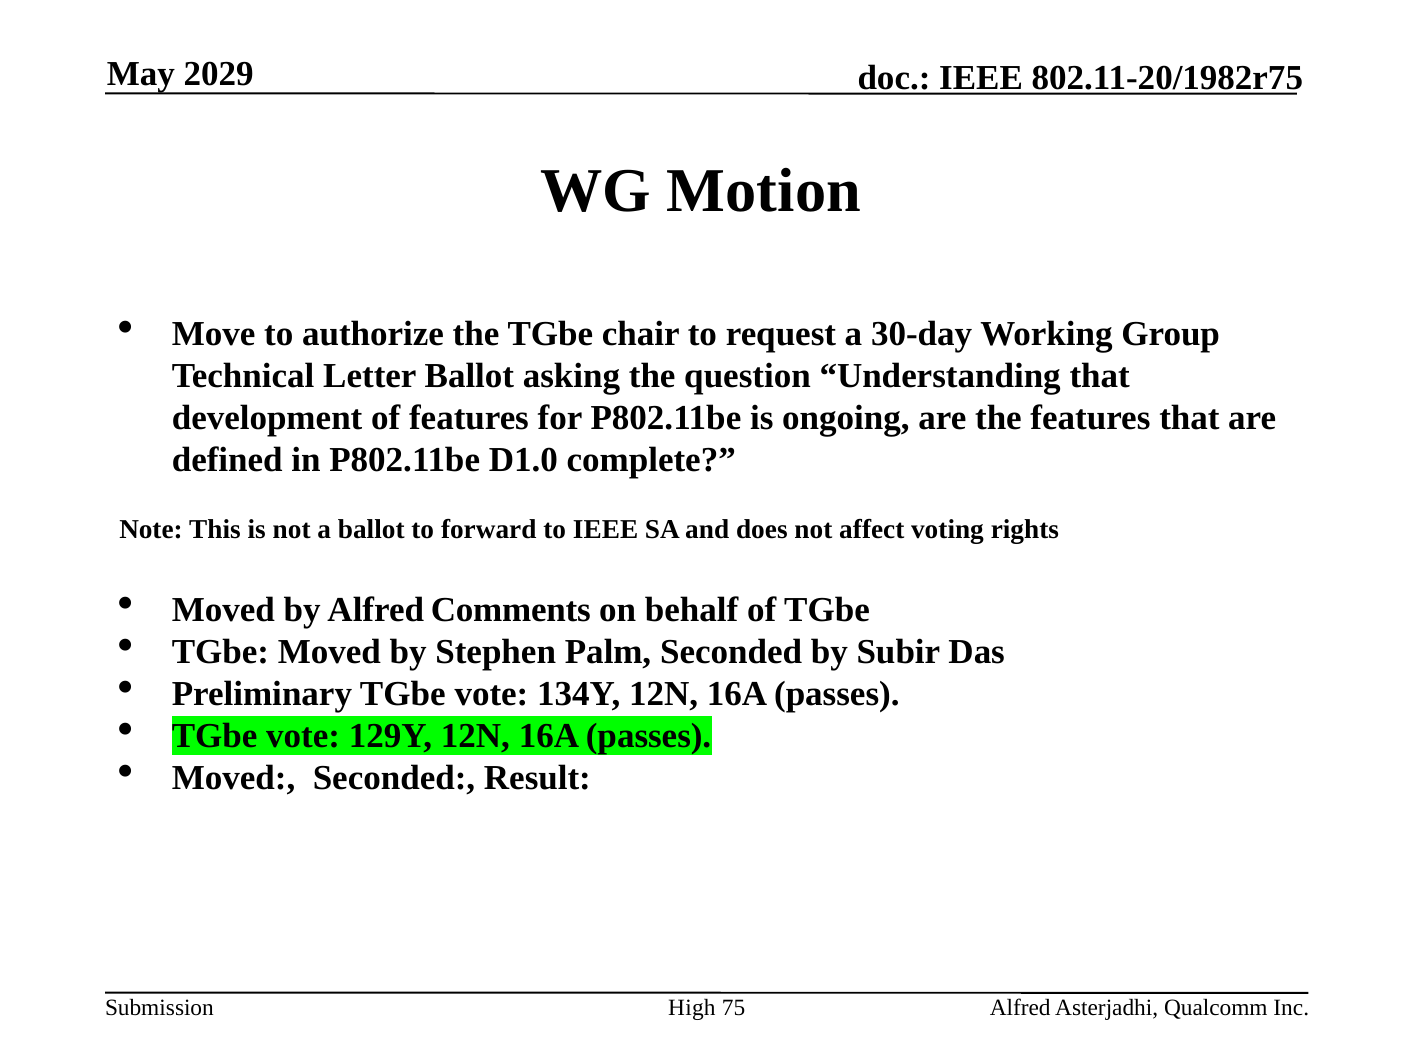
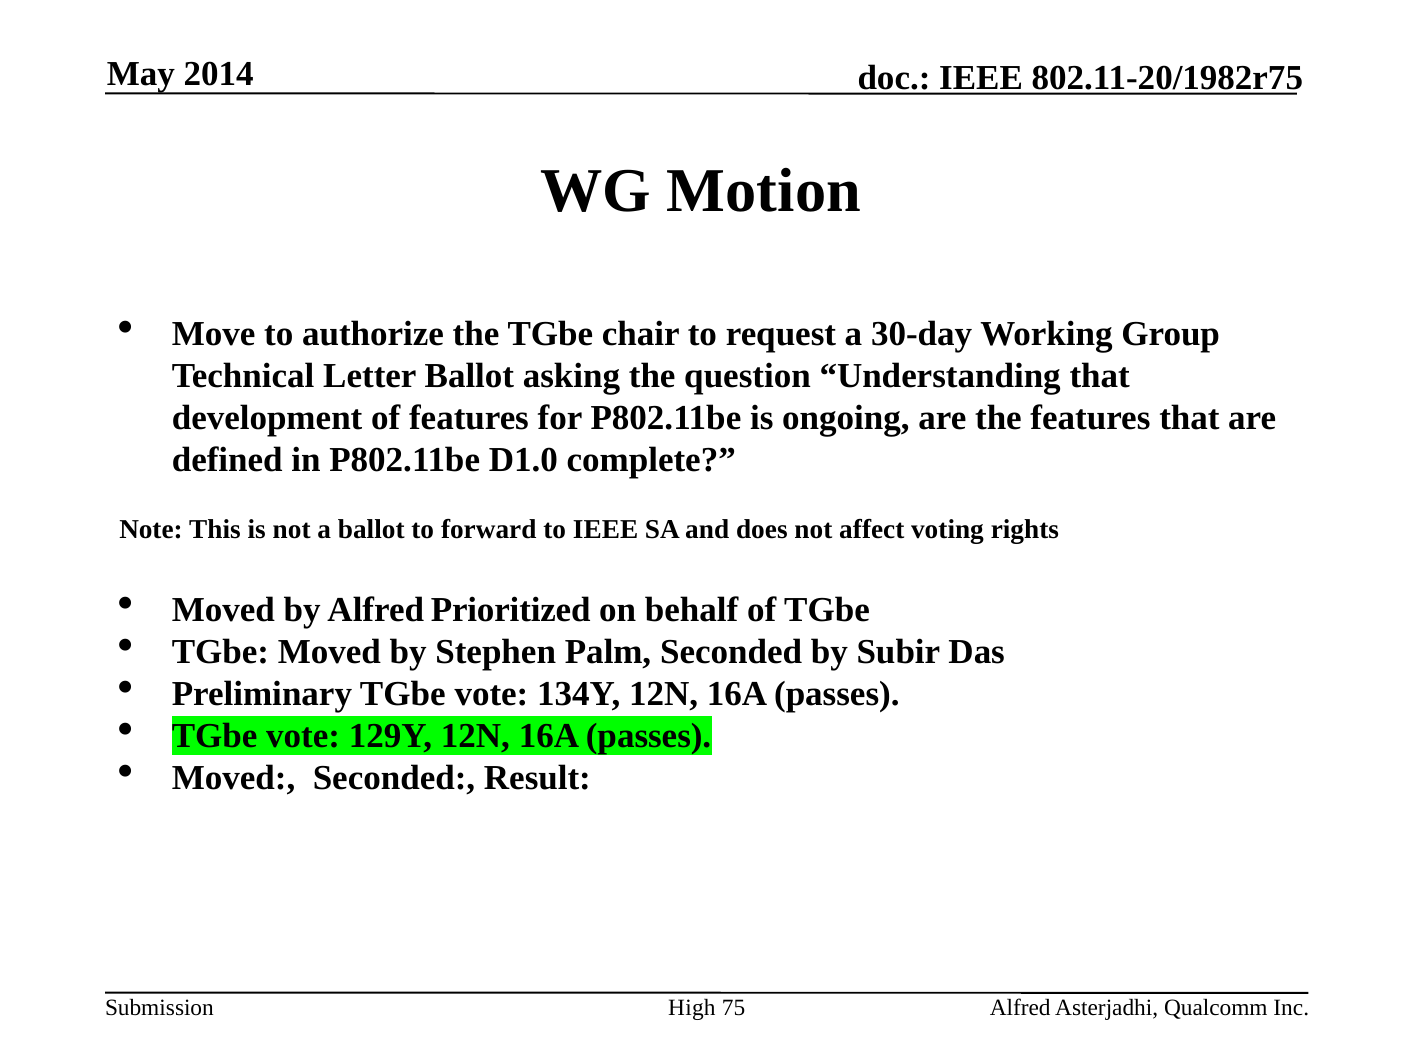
2029: 2029 -> 2014 (219, 74)
Comments: Comments -> Prioritized (511, 610)
